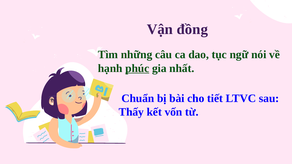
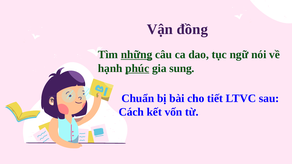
những underline: none -> present (137, 55)
nhất: nhất -> sung (182, 68)
Thấy: Thấy -> Cách (131, 112)
